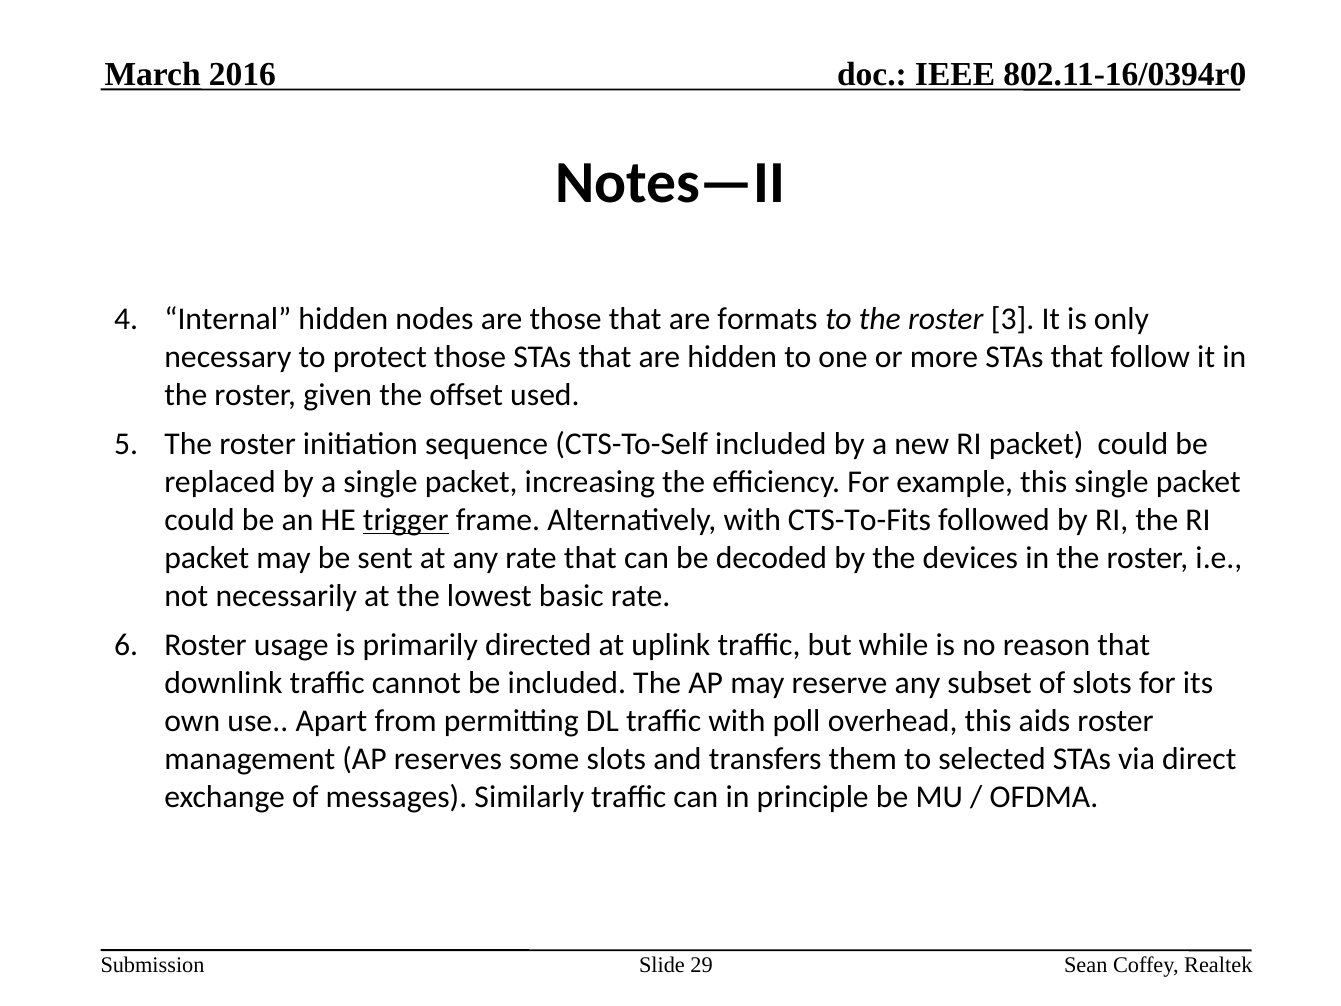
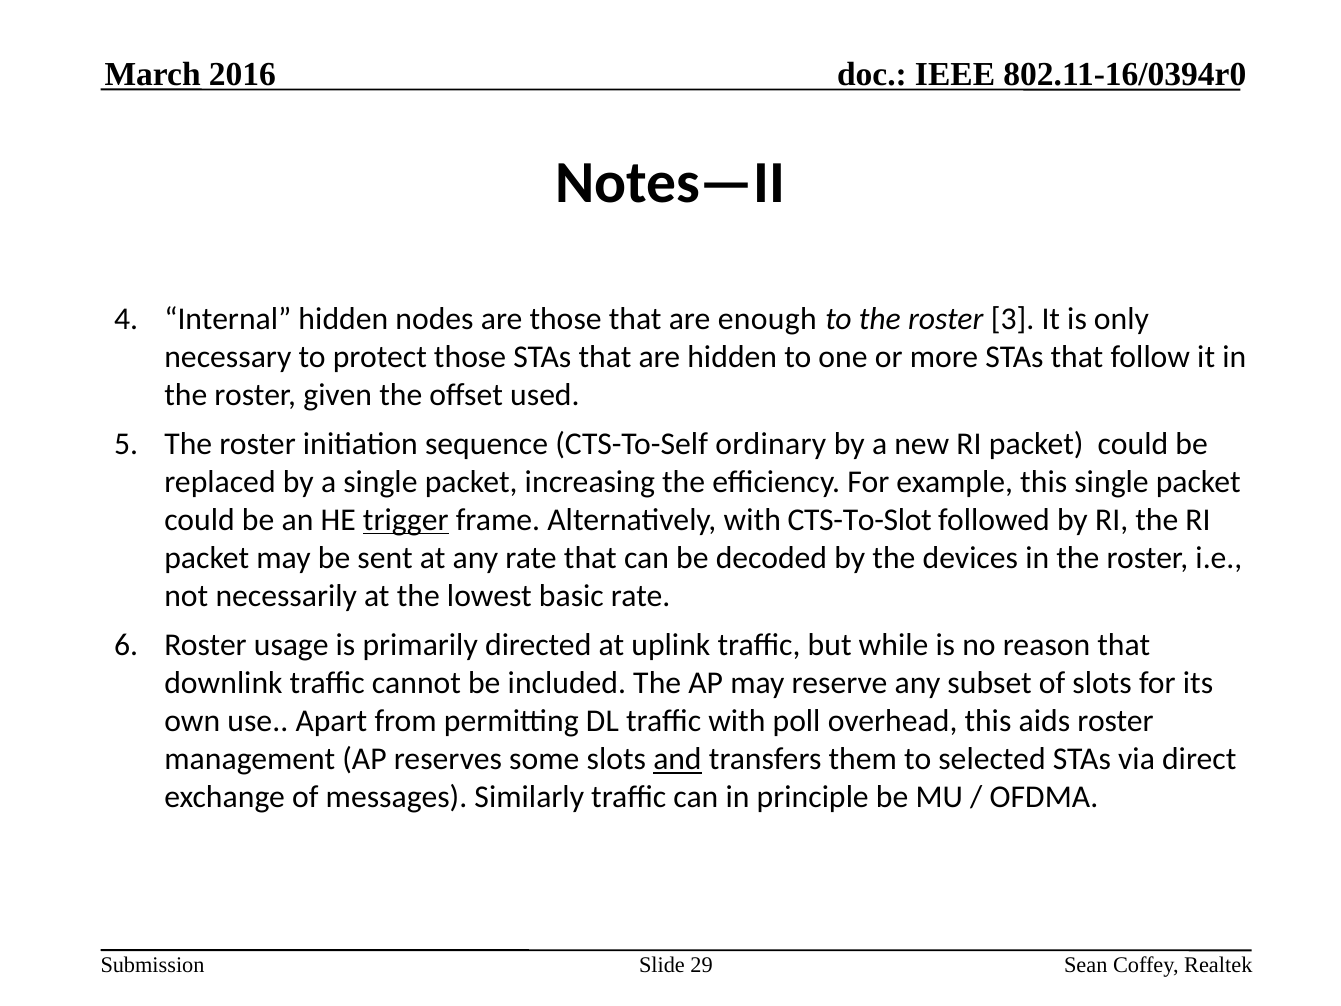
formats: formats -> enough (767, 319)
CTS-To-Self included: included -> ordinary (771, 444)
CTS-To-Fits: CTS-To-Fits -> CTS-To-Slot (860, 520)
and underline: none -> present (677, 759)
